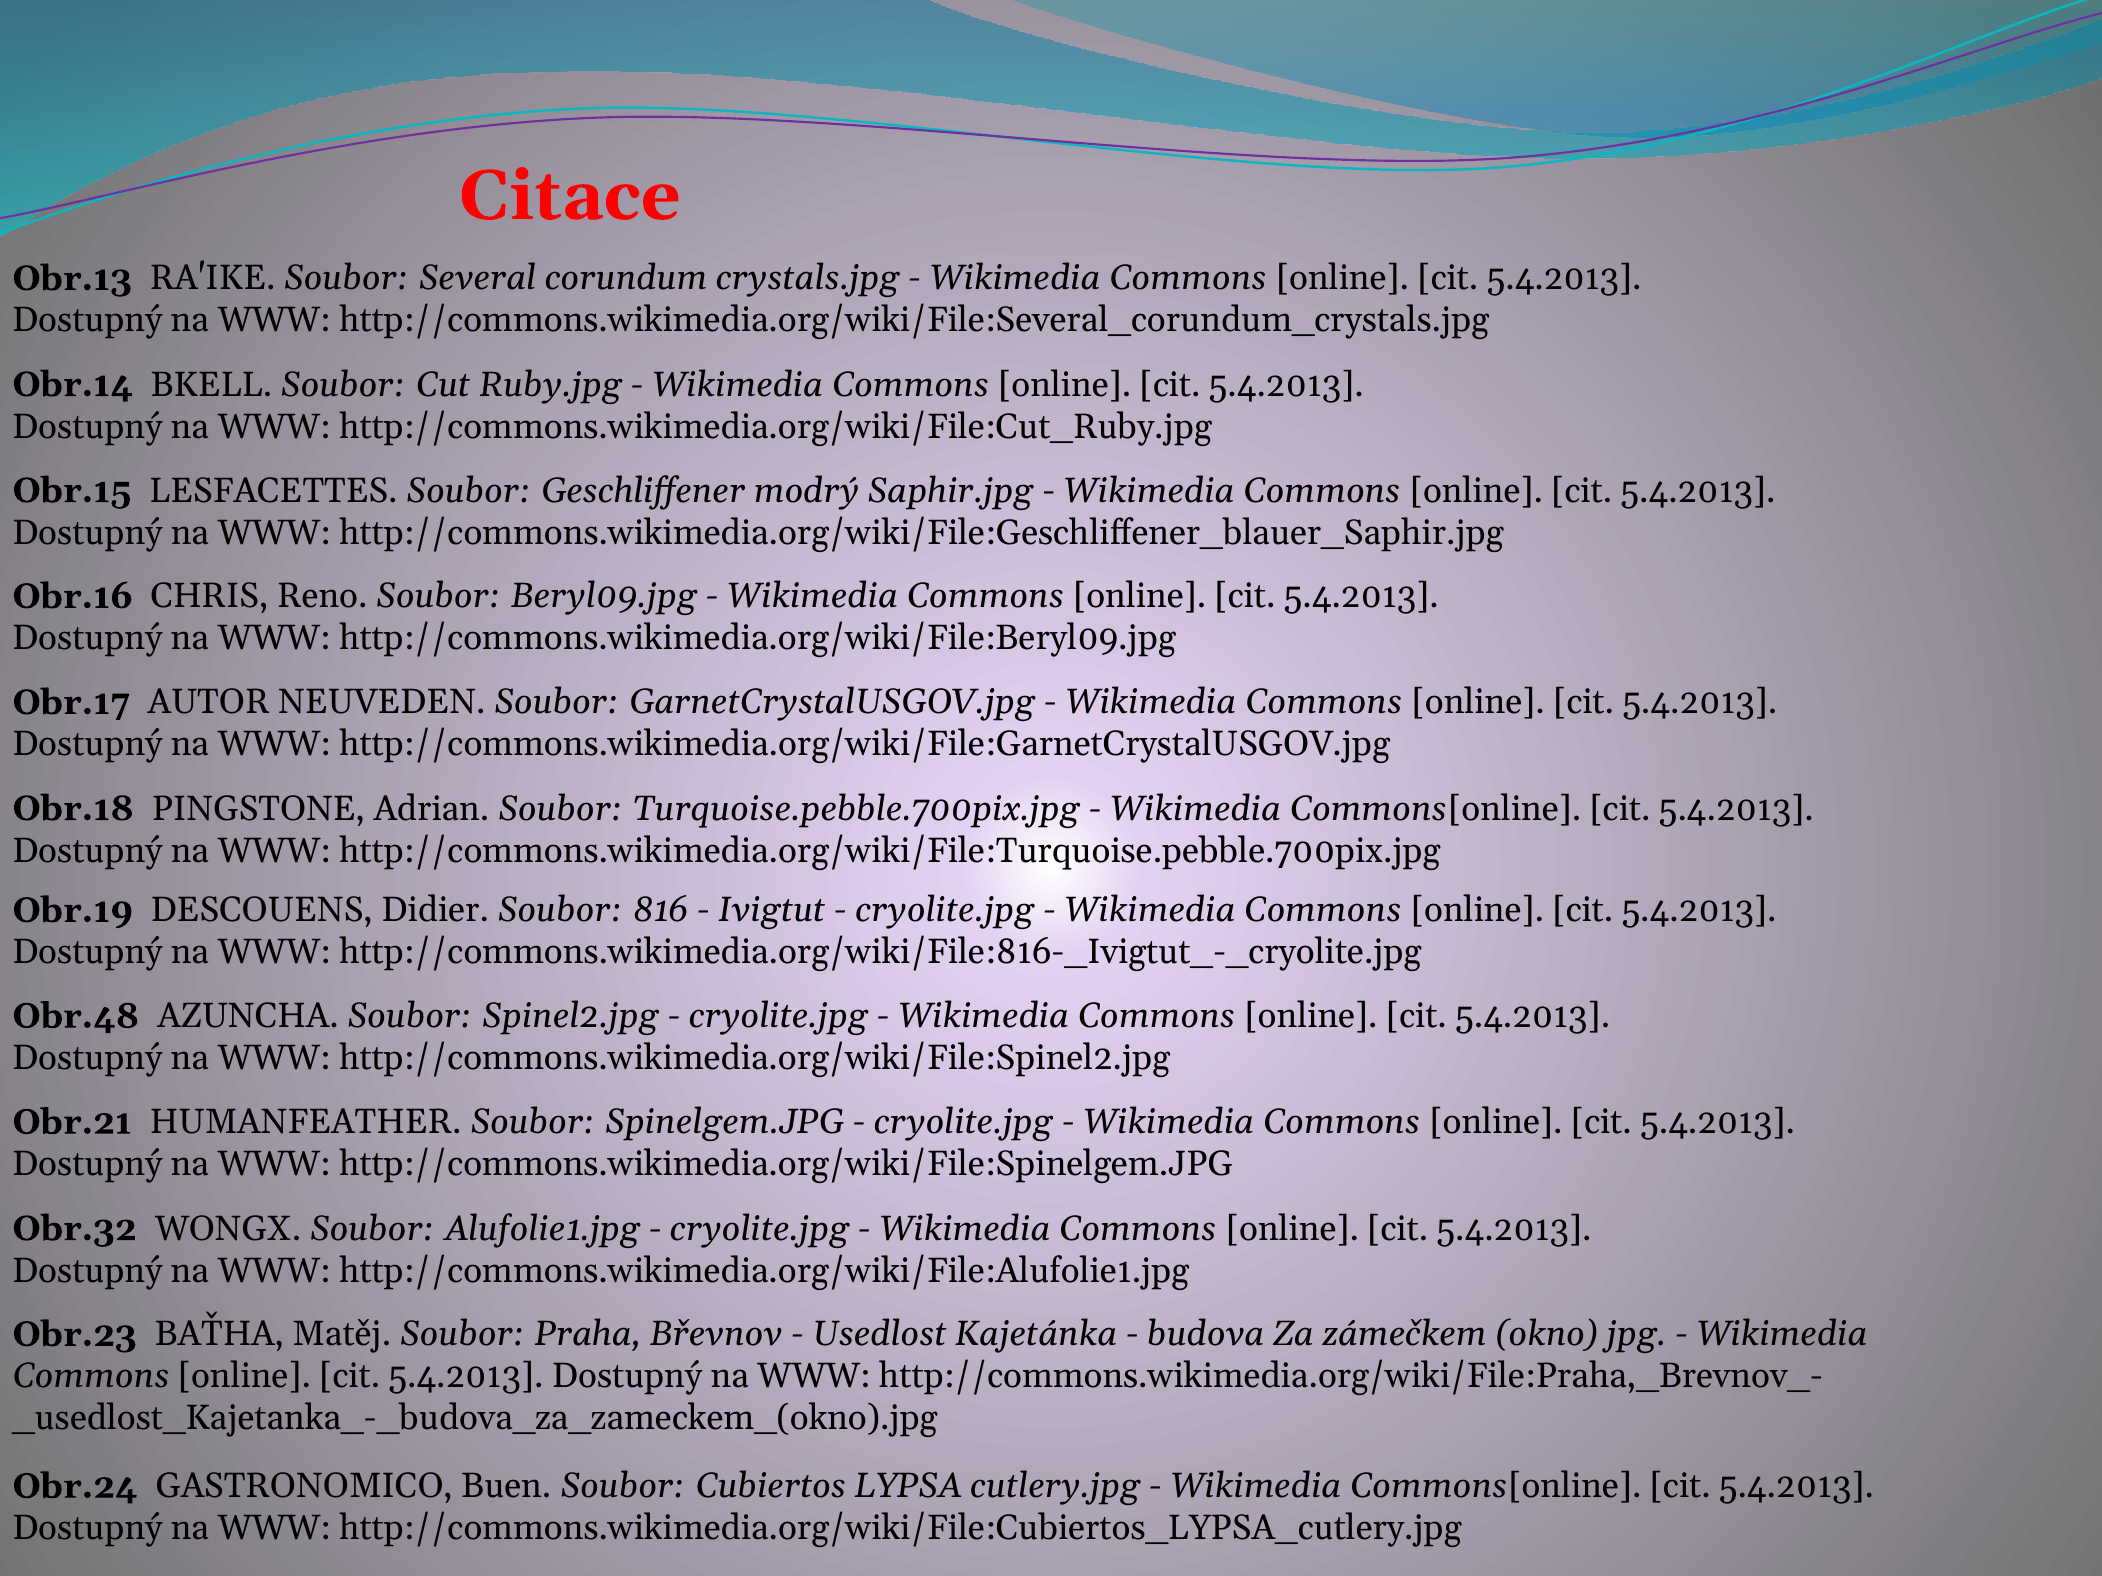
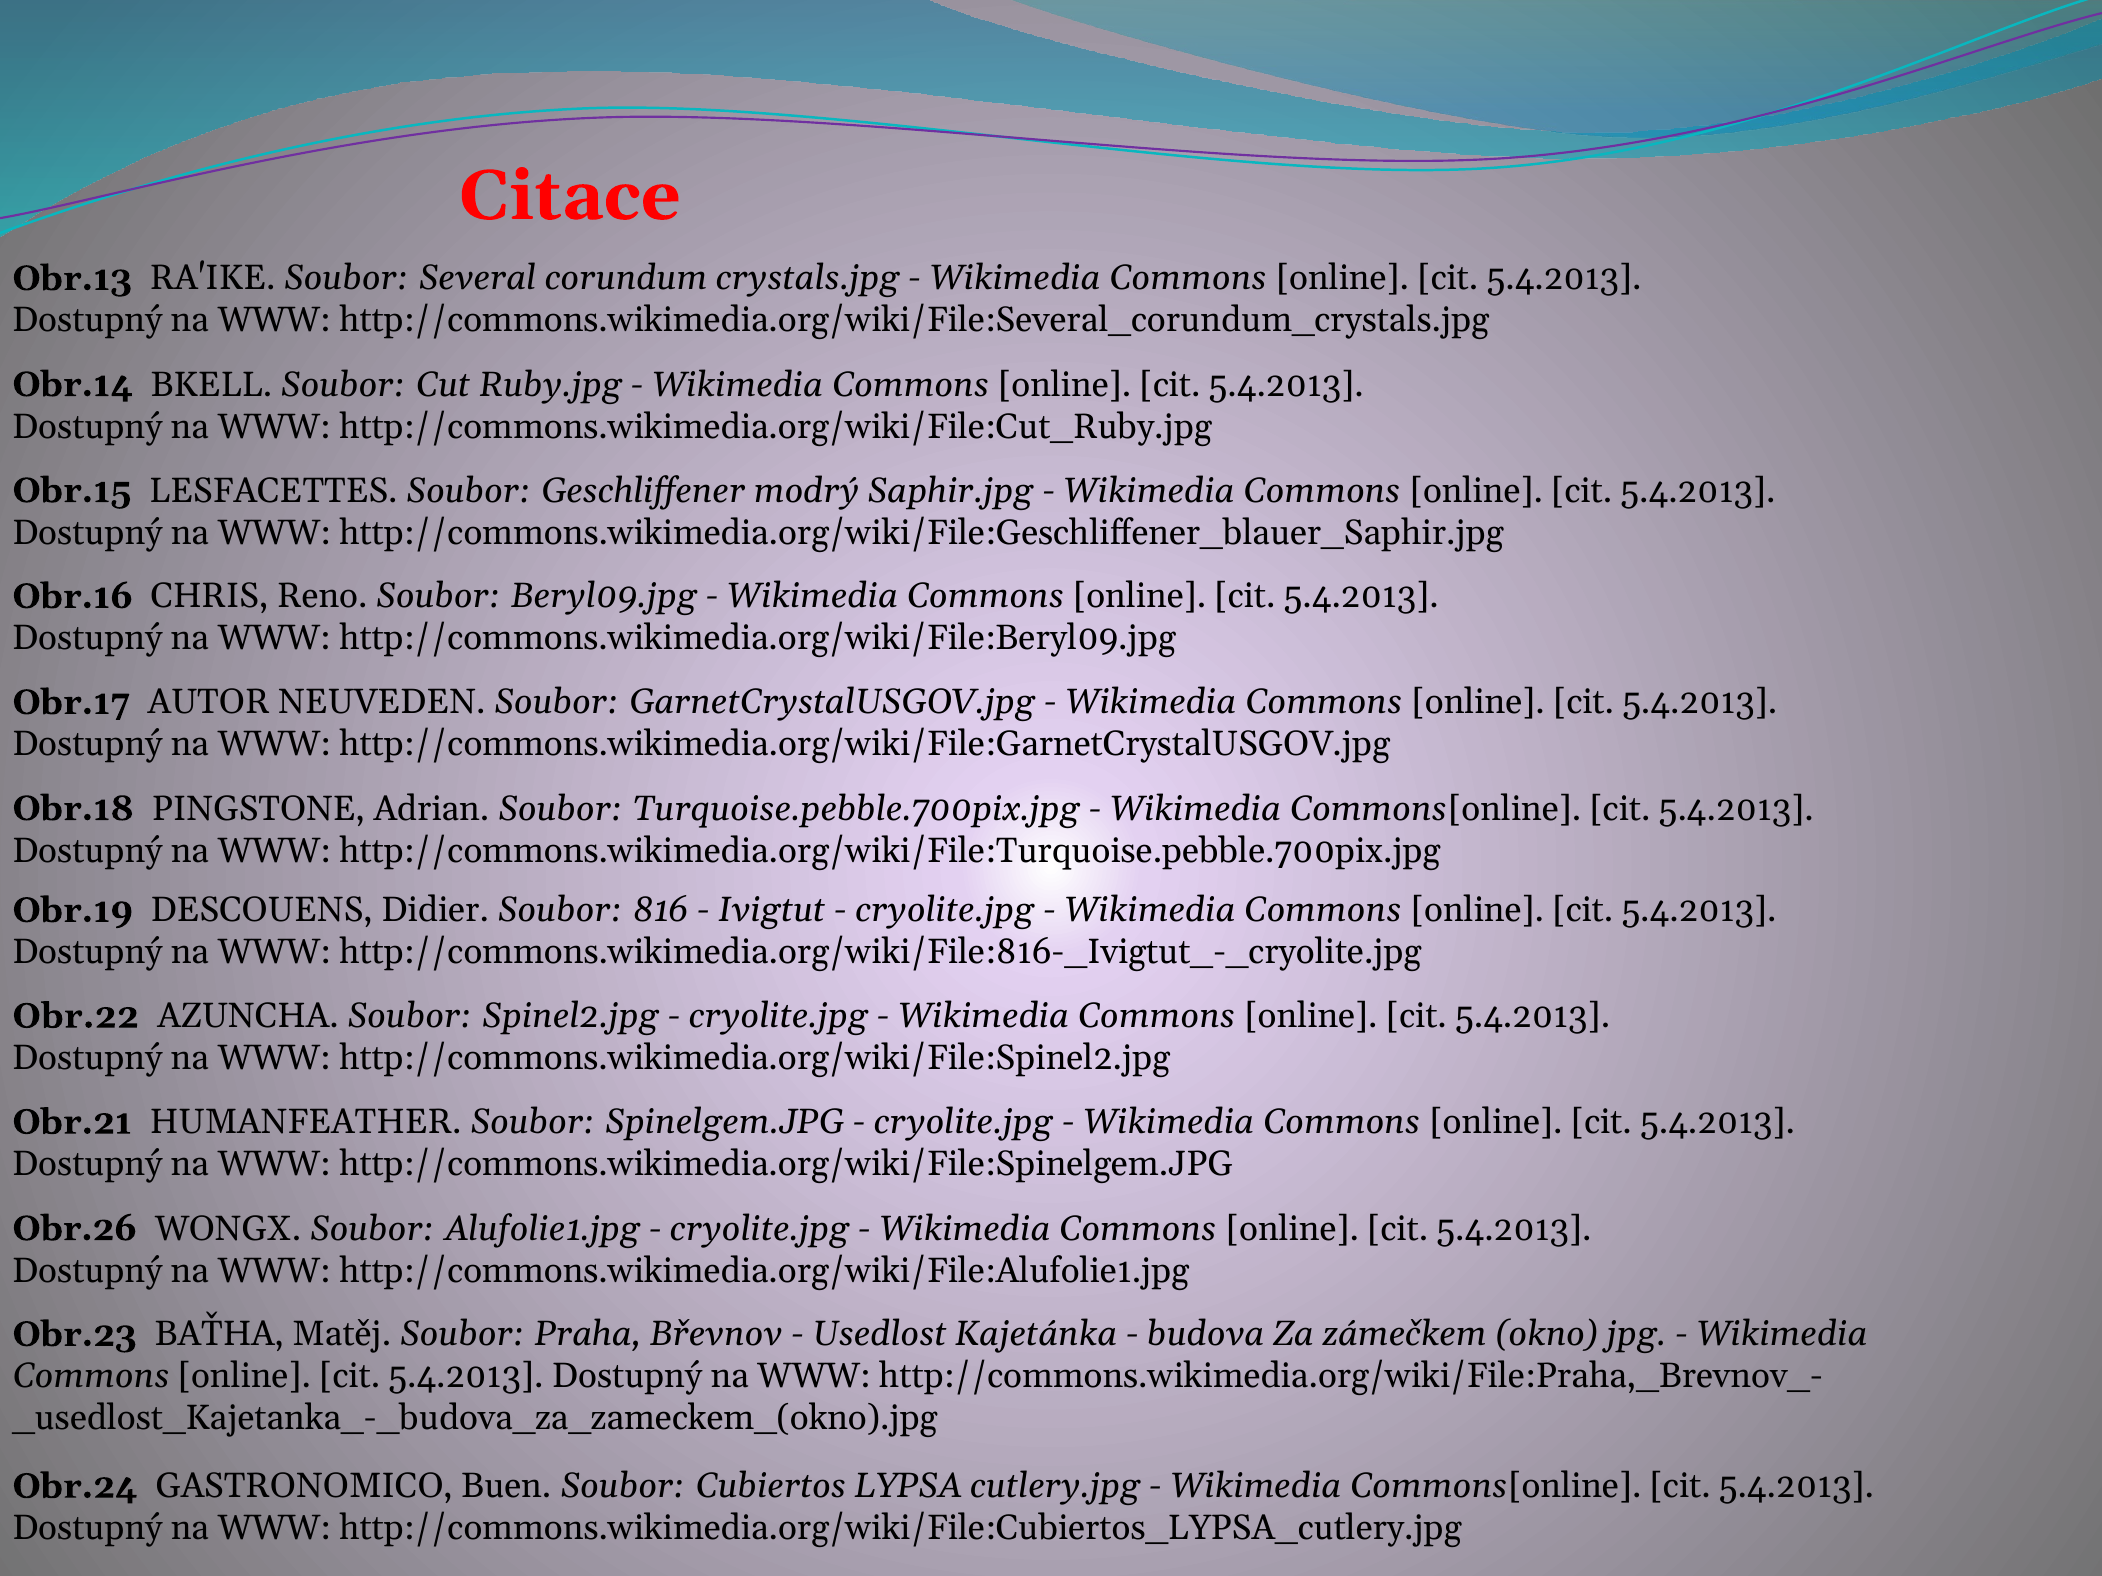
Obr.48: Obr.48 -> Obr.22 (76, 1016)
Obr.32: Obr.32 -> Obr.26 (75, 1229)
